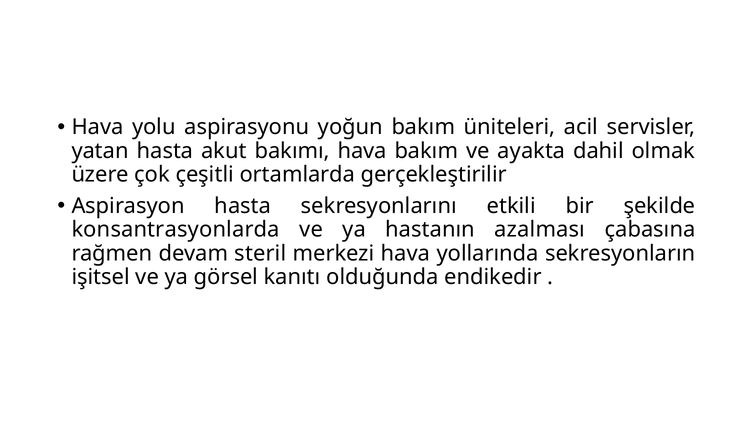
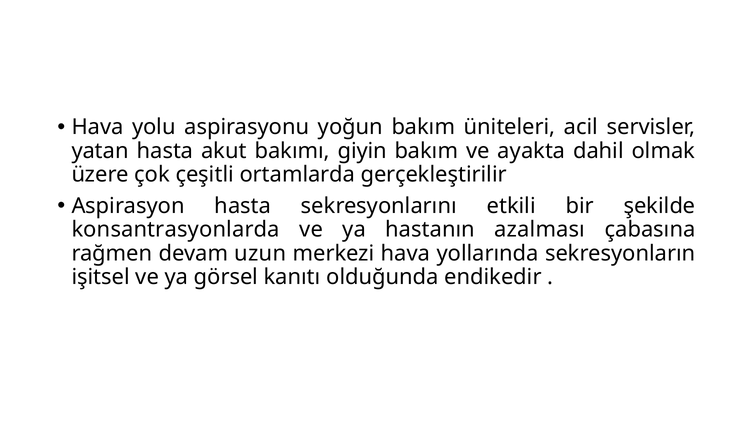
bakımı hava: hava -> giyin (362, 151)
steril: steril -> uzun (260, 254)
